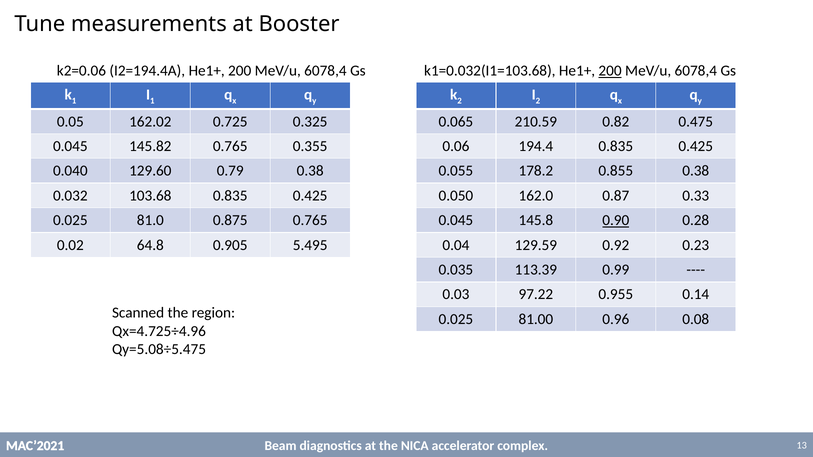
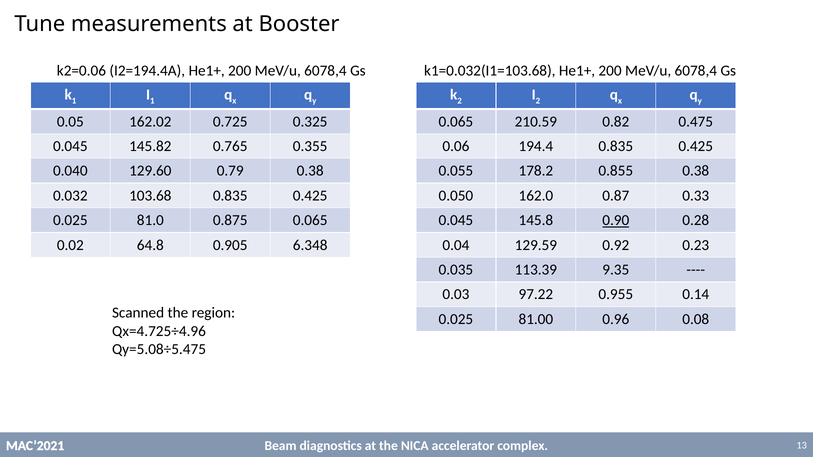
200 underline: present -> none (610, 71)
0.875 0.765: 0.765 -> 0.065 (310, 220)
5.495: 5.495 -> 6.348 (310, 245)
0.99: 0.99 -> 9.35 (616, 270)
